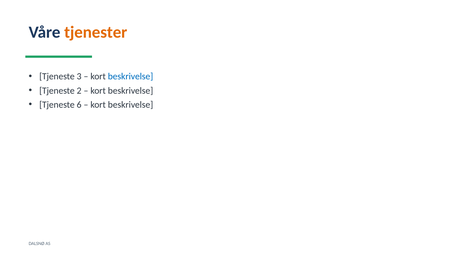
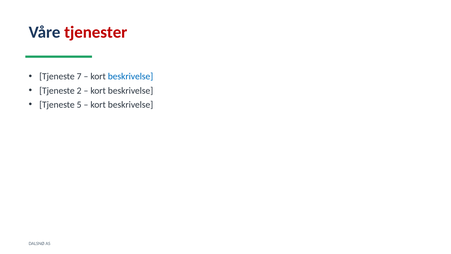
tjenester colour: orange -> red (96, 32)
3: 3 -> 7 (79, 76)
6: 6 -> 5 (79, 105)
